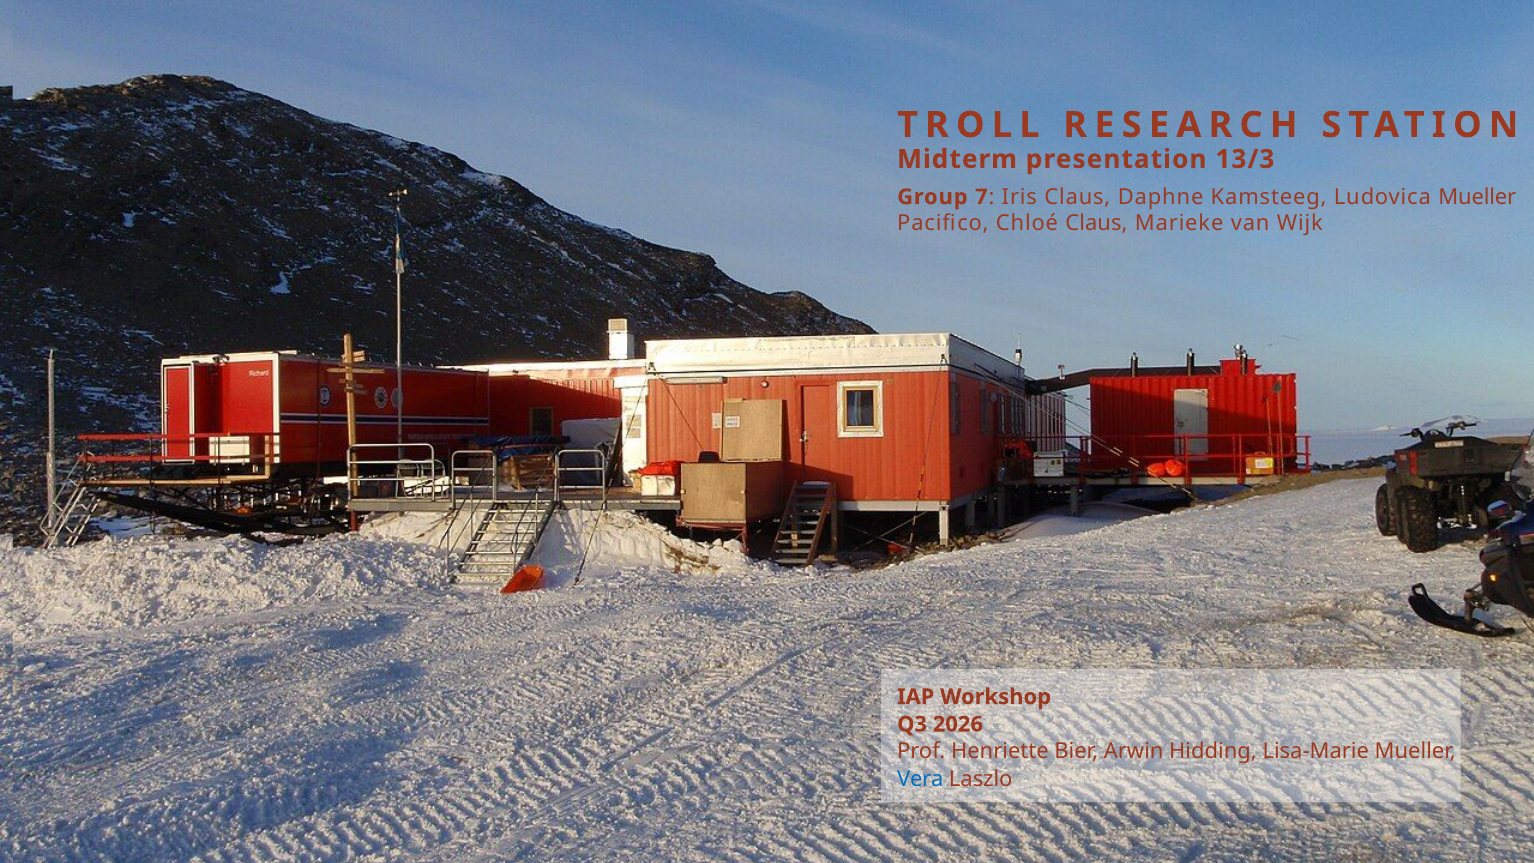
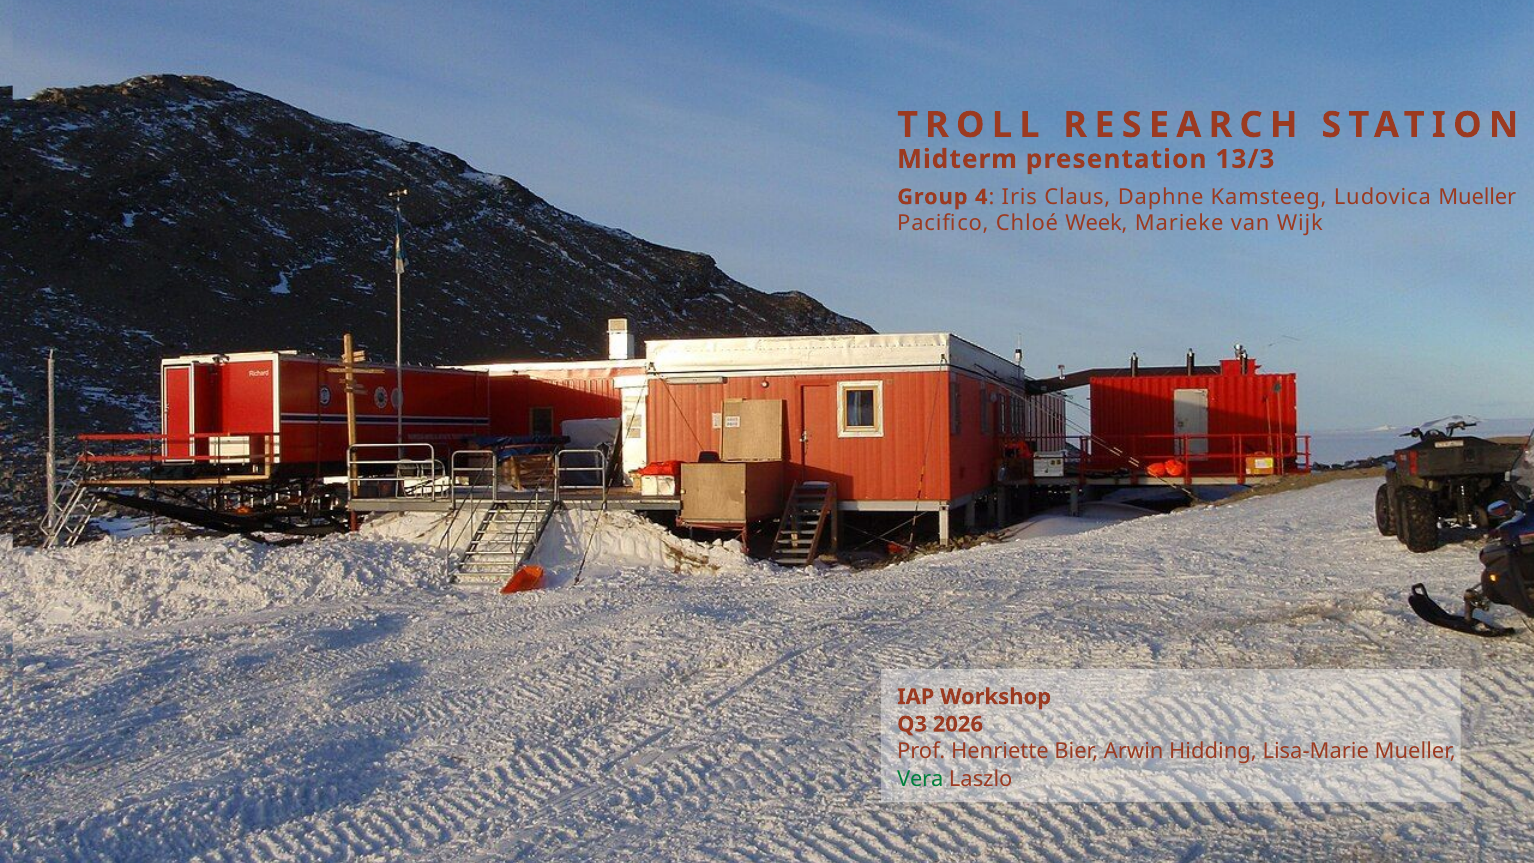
7: 7 -> 4 (981, 197)
Chloé Claus: Claus -> Week (1097, 223)
Vera colour: blue -> green (920, 779)
